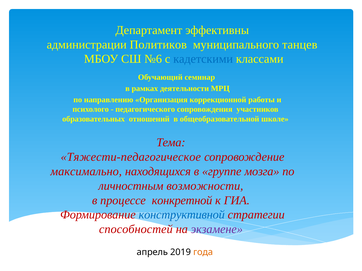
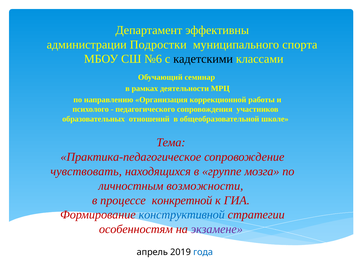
Политиков: Политиков -> Подростки (158, 45)
танцев: танцев -> спорта (300, 45)
кадетскими colour: blue -> black (203, 59)
Тяжести-педагогическое: Тяжести-педагогическое -> Практика-педагогическое (131, 157)
максимально: максимально -> чувствовать (86, 172)
способностей: способностей -> особенностям (136, 230)
года colour: orange -> blue (203, 252)
